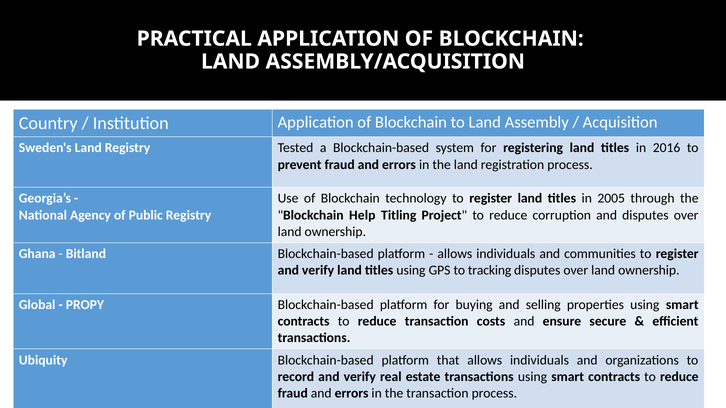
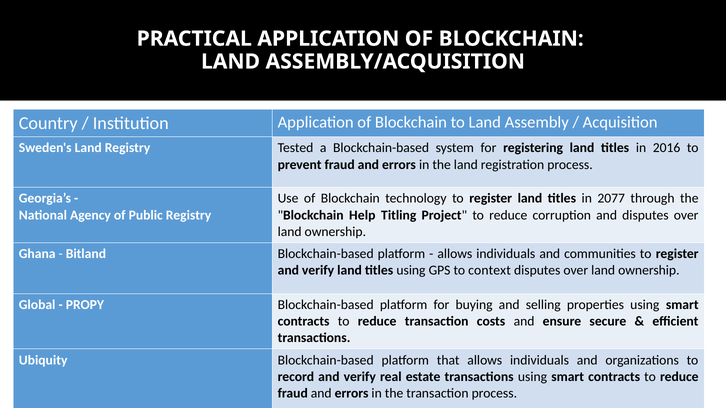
2005: 2005 -> 2077 (611, 199)
tracking: tracking -> context (490, 271)
